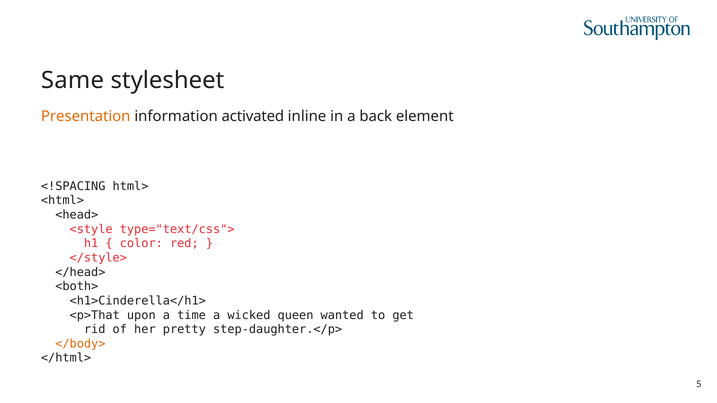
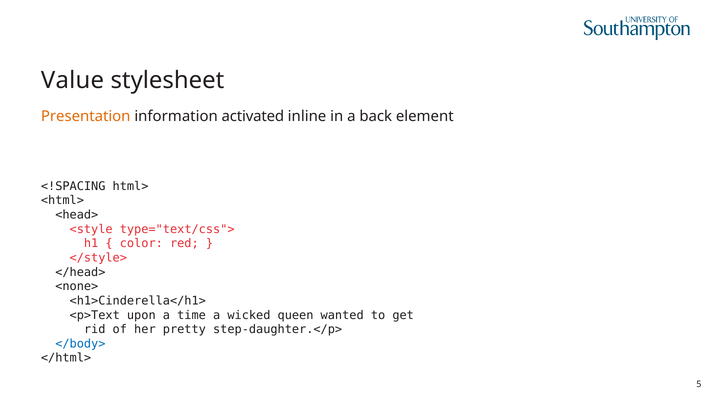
Same: Same -> Value (73, 81)
<both>: <both> -> <none> (77, 287)
<p>That: <p>That -> <p>Text (95, 315)
</body> colour: orange -> blue (80, 344)
